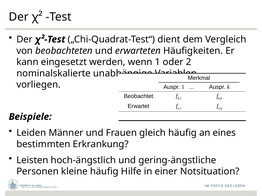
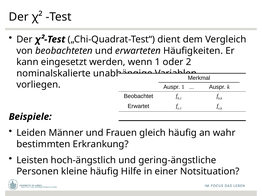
eines: eines -> wahr (224, 133)
